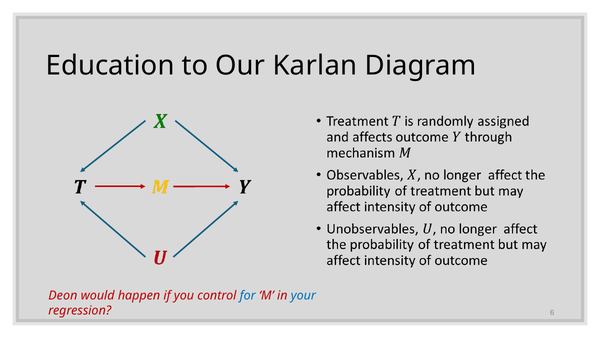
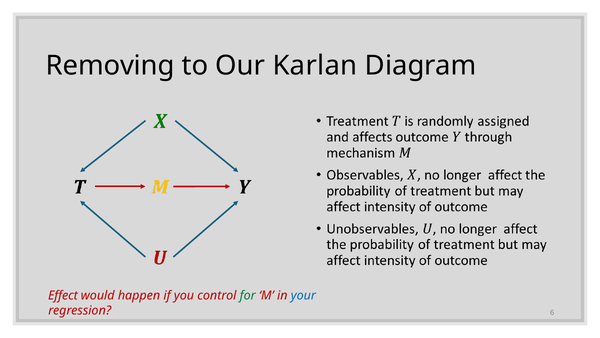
Education: Education -> Removing (110, 65)
Deon: Deon -> Effect (63, 295)
for colour: blue -> green (248, 295)
